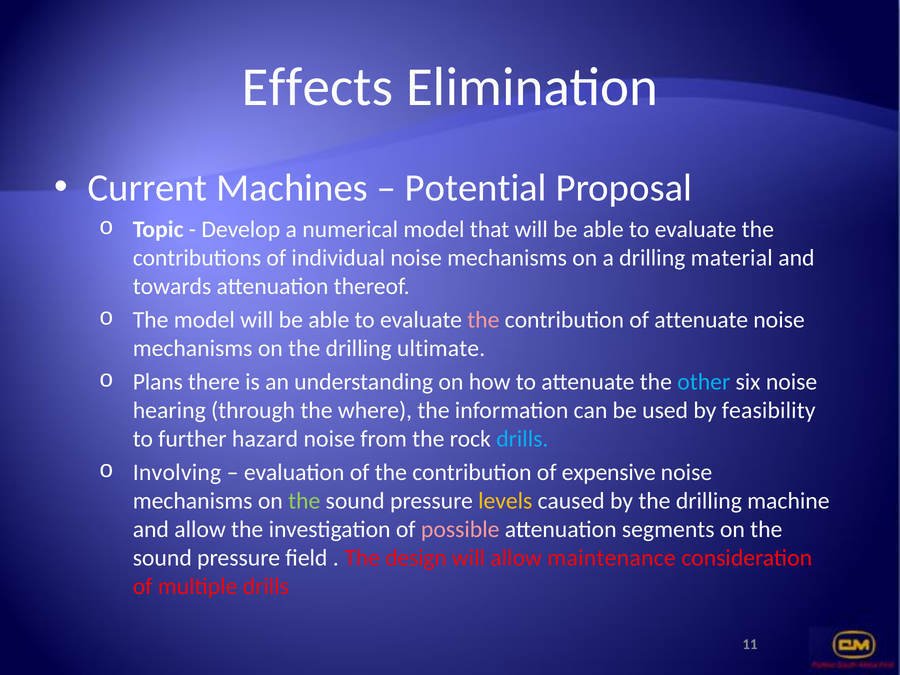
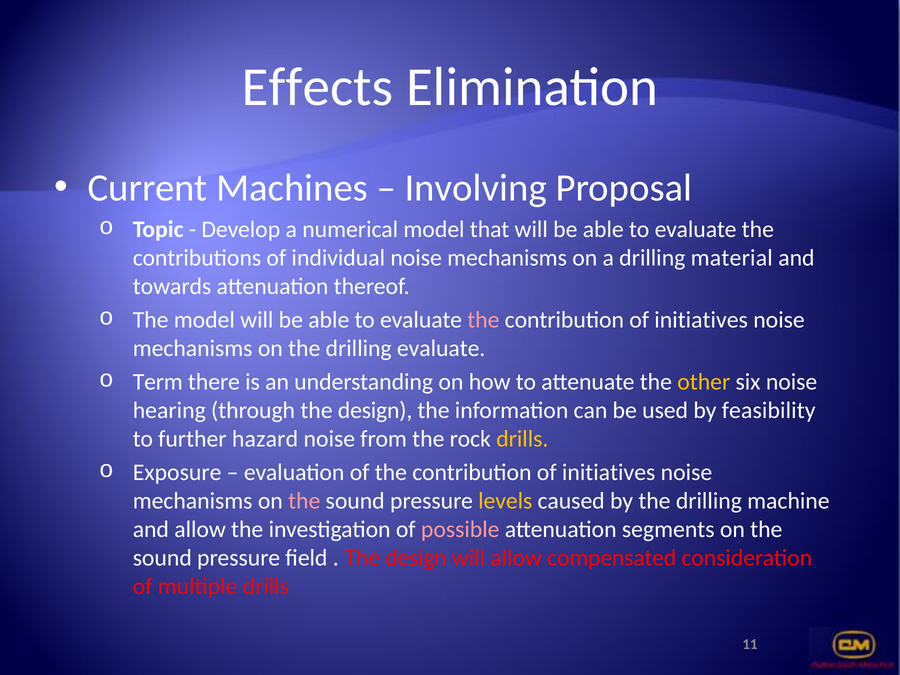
Potential: Potential -> Involving (476, 188)
attenuate: attenuate -> initiatives (701, 320)
drilling ultimate: ultimate -> evaluate (441, 348)
Plans: Plans -> Term (158, 382)
other colour: light blue -> yellow (704, 382)
through the where: where -> design (375, 410)
drills colour: light blue -> yellow (522, 439)
Involving: Involving -> Exposure (177, 472)
expensive: expensive -> initiatives (609, 472)
the colour: light green -> pink (304, 501)
maintenance: maintenance -> compensated (612, 558)
